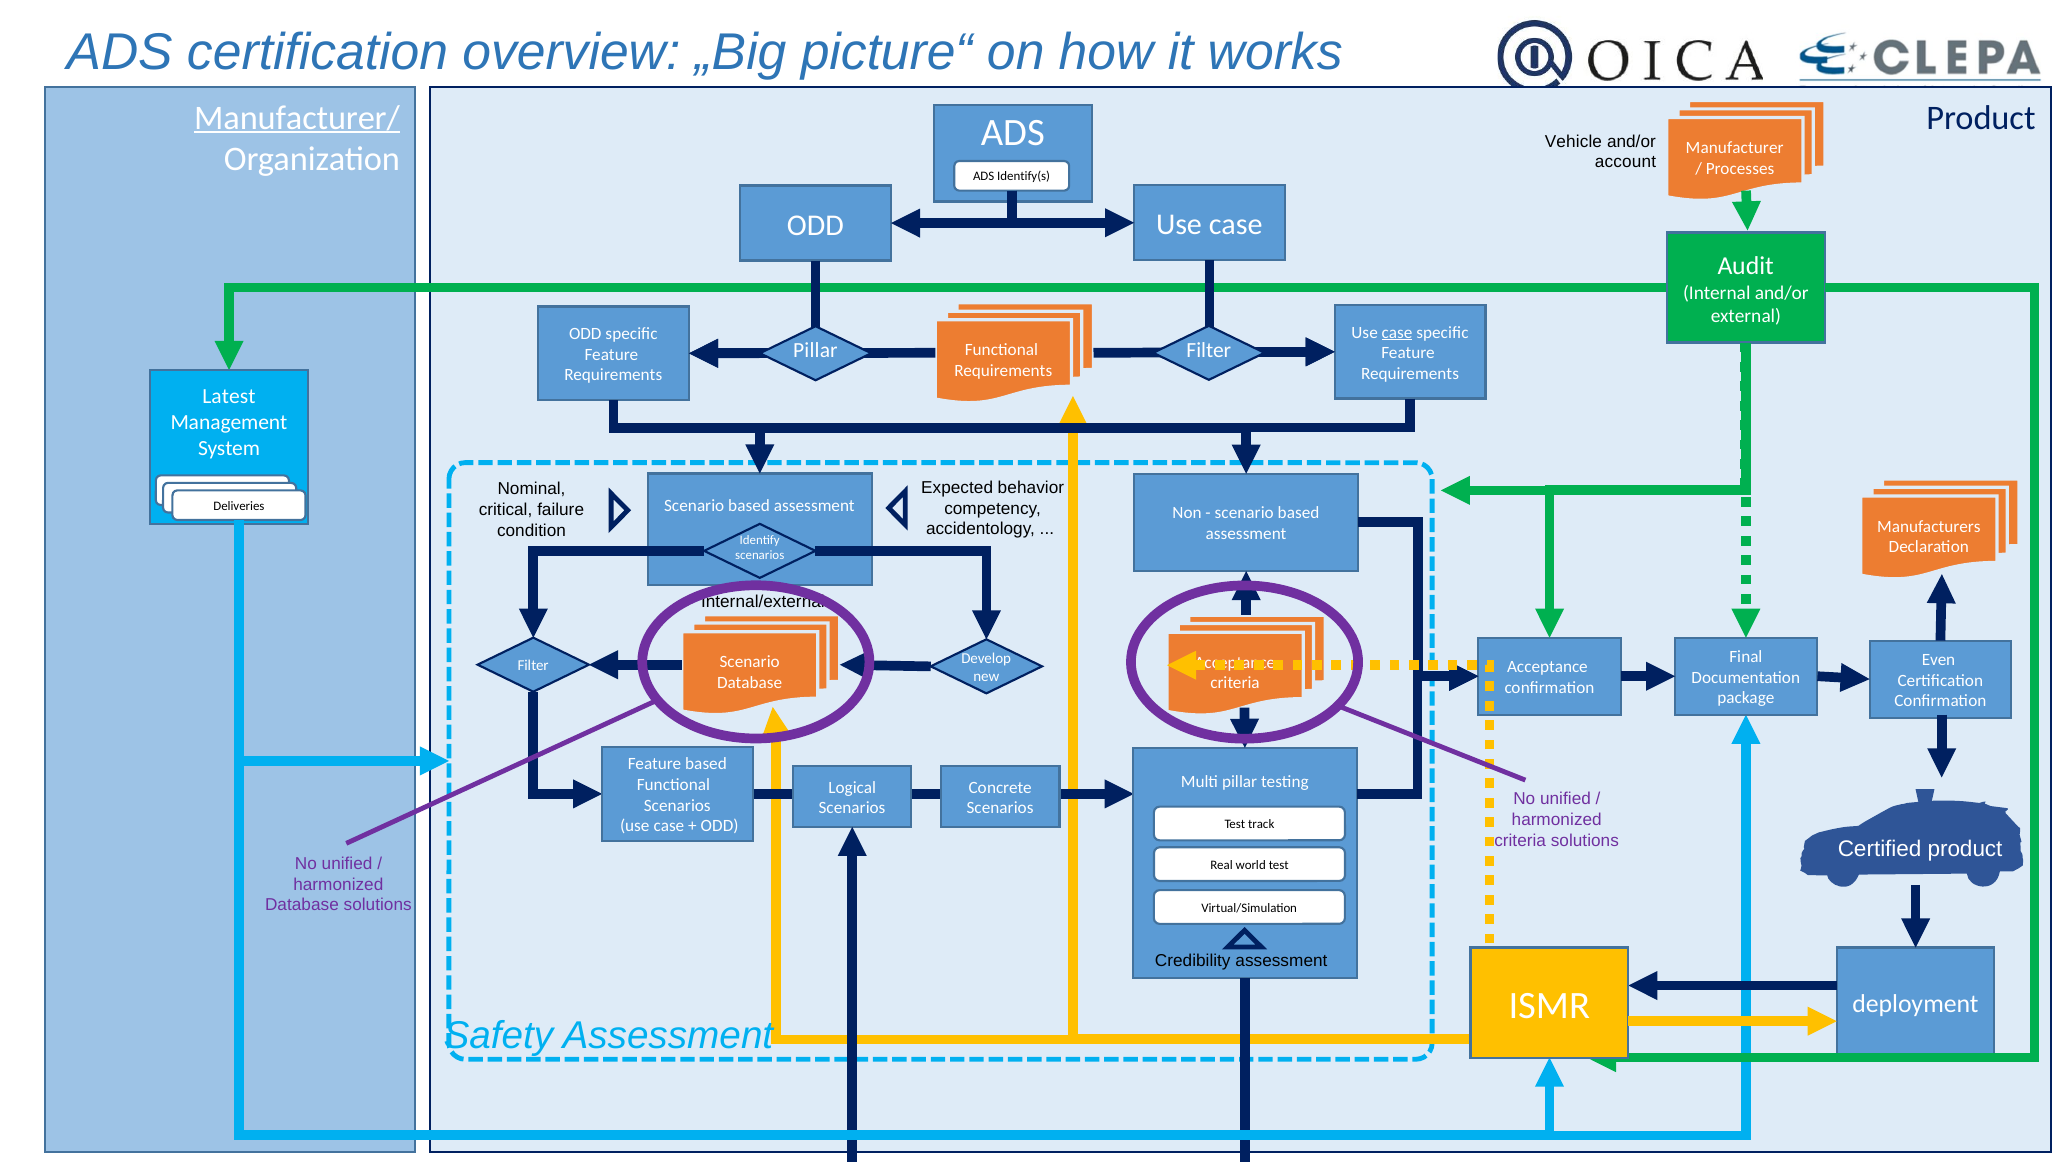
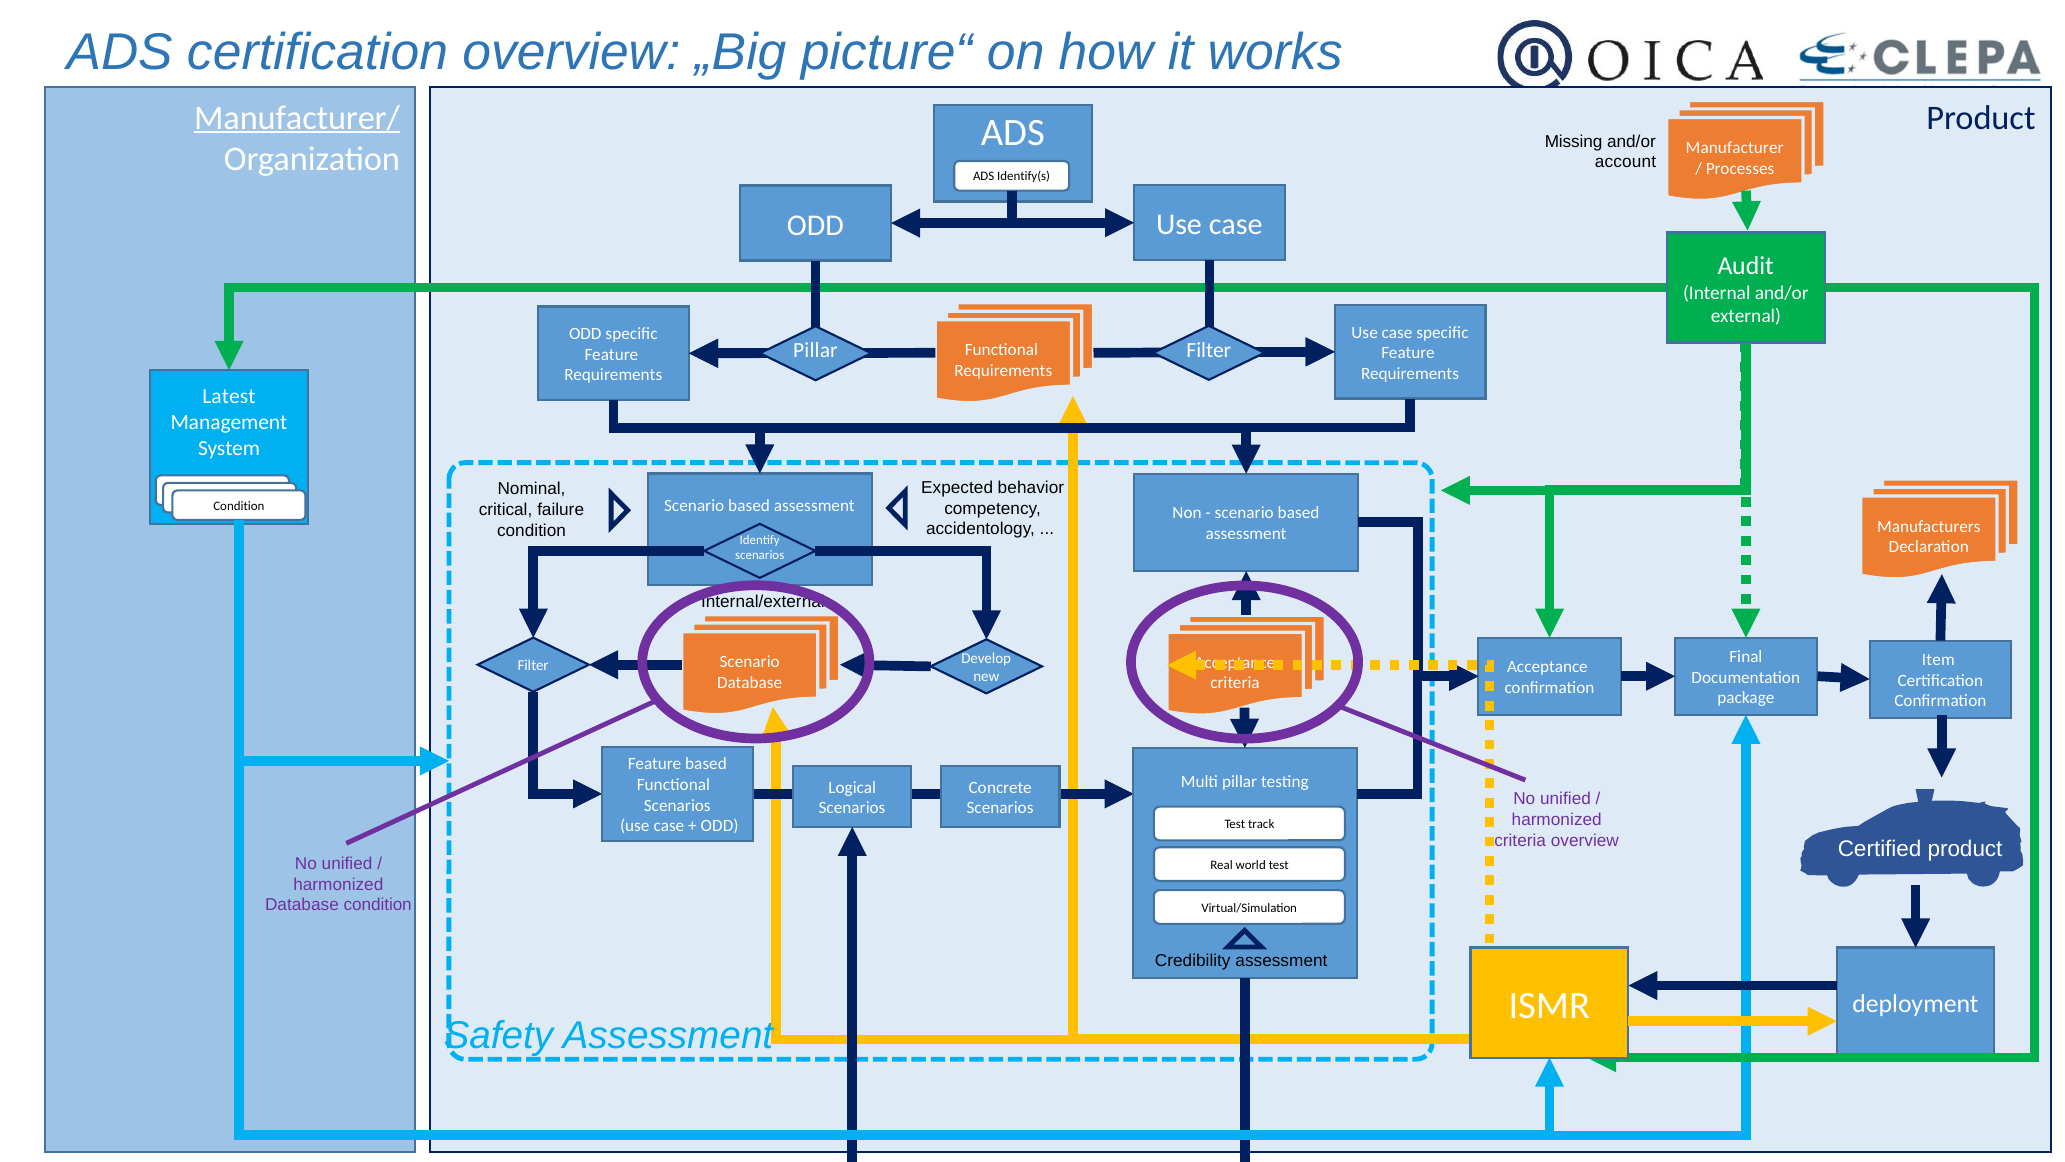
Vehicle: Vehicle -> Missing (1574, 141)
case underline: present -> none (1397, 332)
Deliveries: Deliveries -> Condition (239, 506)
Even: Even -> Item (1938, 659)
criteria solutions: solutions -> overview (1585, 840)
Database solutions: solutions -> condition (378, 905)
